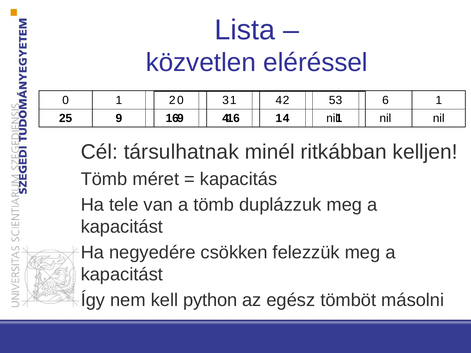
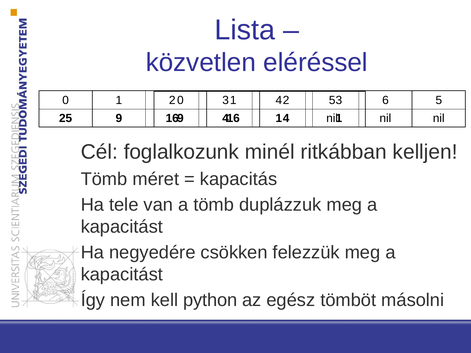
6 1: 1 -> 5 (439, 100)
társulhatnak: társulhatnak -> foglalkozunk (181, 152)
